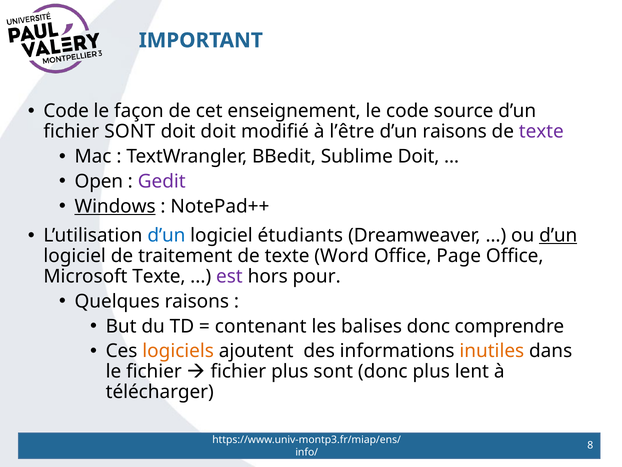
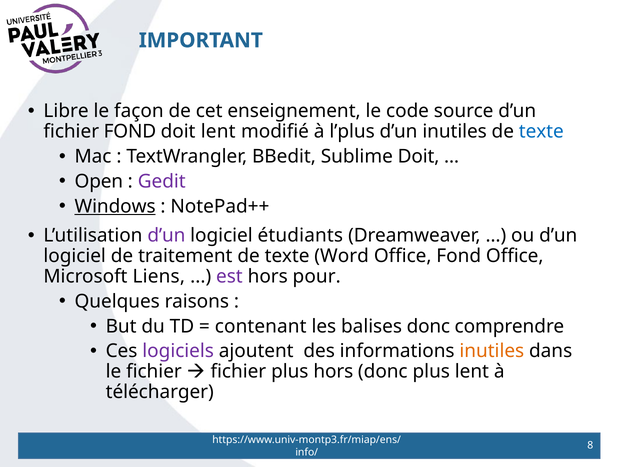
Code: Code -> Libre (66, 111)
fichier SONT: SONT -> FOND (130, 132)
doit doit: doit -> lent (218, 132)
l’être: l’être -> l’plus (352, 132)
d’un raisons: raisons -> inutiles (455, 132)
texte colour: purple -> blue (541, 132)
d’un colour: blue -> purple (166, 235)
d’un underline: present -> none (558, 235)
Office Page: Page -> Fond (459, 256)
Microsoft Texte: Texte -> Liens (159, 276)
logiciels colour: orange -> purple (178, 351)
plus sont: sont -> hors (333, 371)
